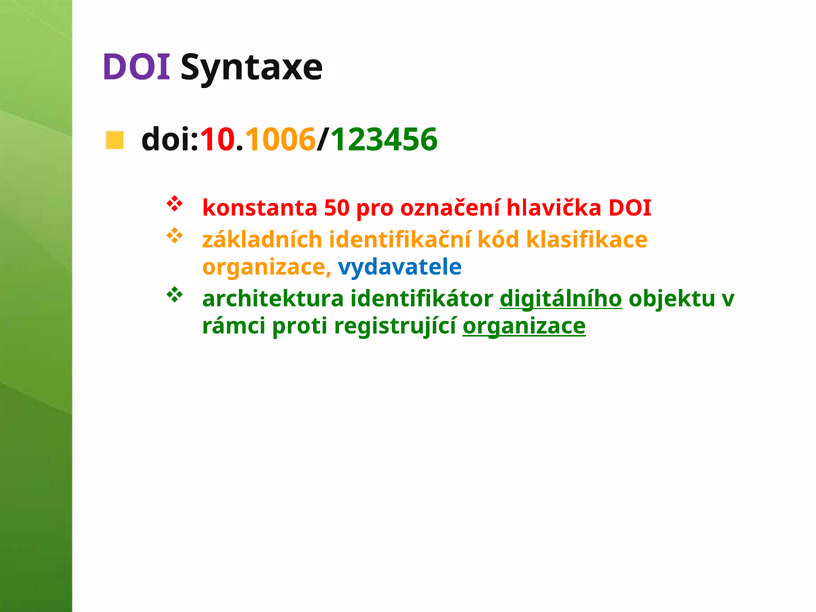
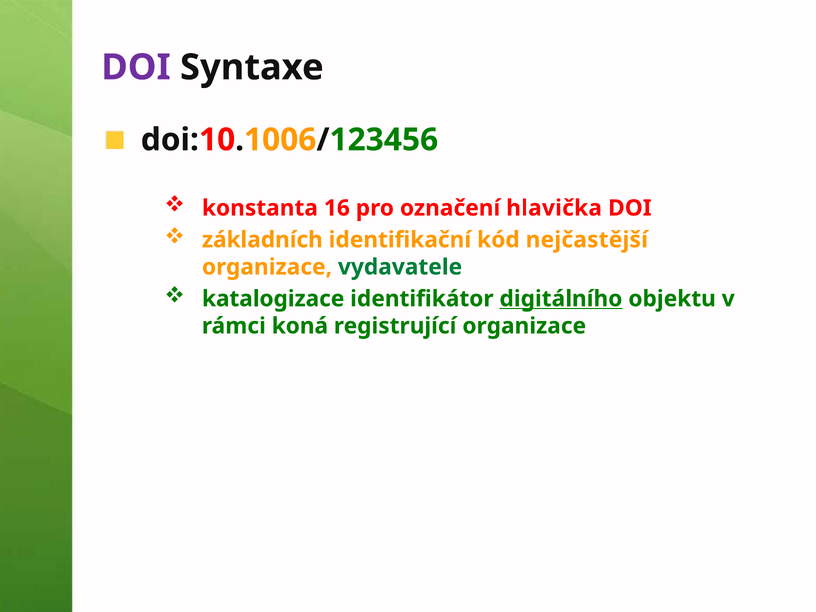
50: 50 -> 16 (337, 208)
klasifikace: klasifikace -> nejčastější (587, 240)
vydavatele colour: blue -> green (400, 267)
architektura: architektura -> katalogizace (273, 299)
proti: proti -> koná (300, 326)
organizace underline: present -> none (524, 326)
